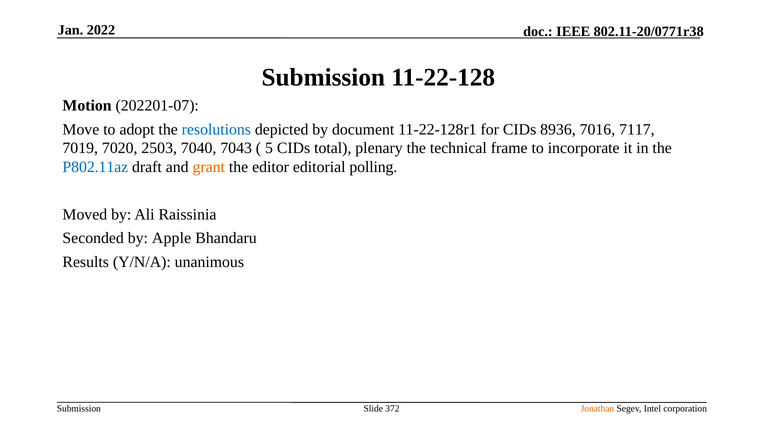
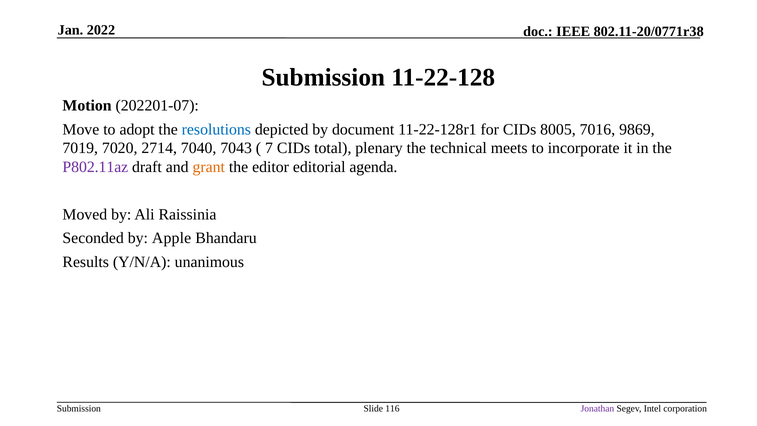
8936: 8936 -> 8005 (558, 129)
7117: 7117 -> 9869 (637, 129)
2503: 2503 -> 2714 (159, 148)
5: 5 -> 7 (269, 148)
frame: frame -> meets (509, 148)
P802.11az colour: blue -> purple (95, 167)
polling: polling -> agenda (373, 167)
372: 372 -> 116 (392, 408)
Jonathan colour: orange -> purple (597, 408)
